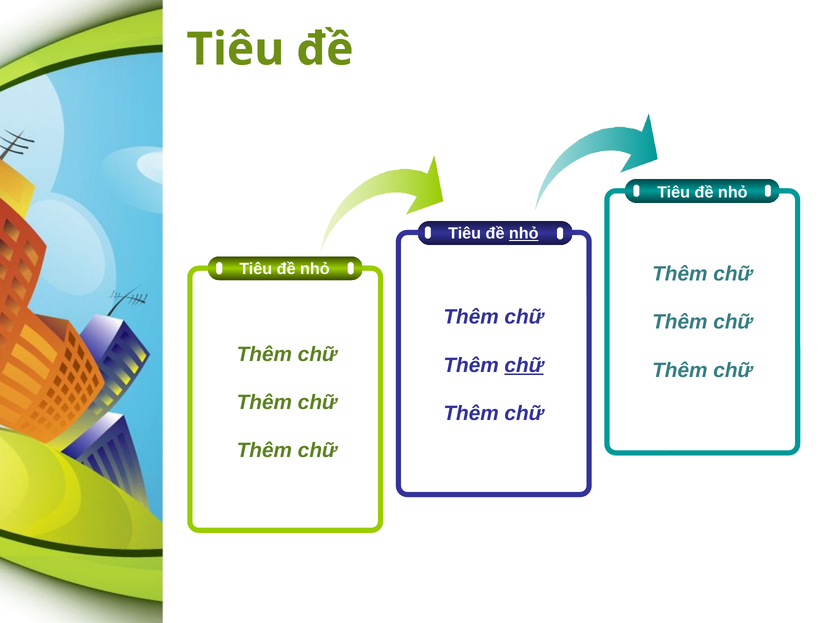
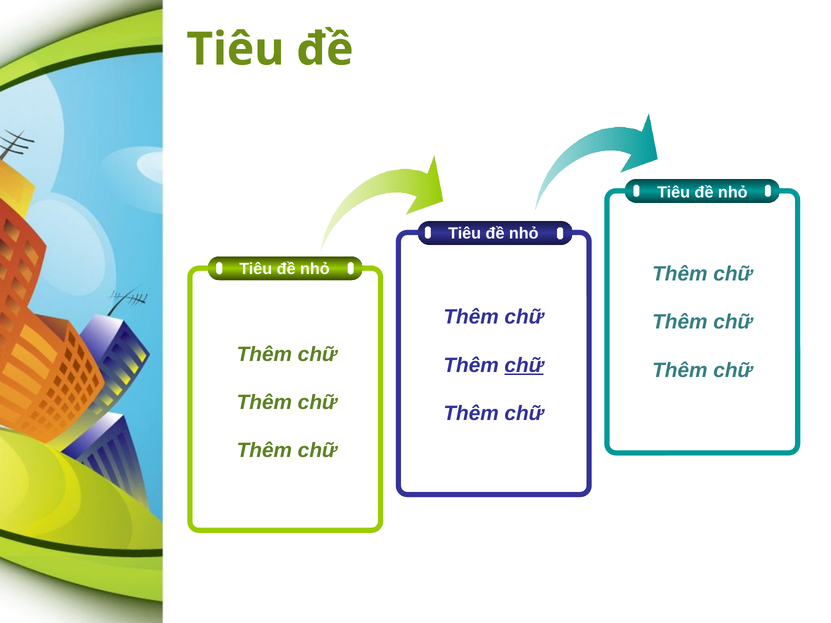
nhỏ underline: present -> none (524, 234)
